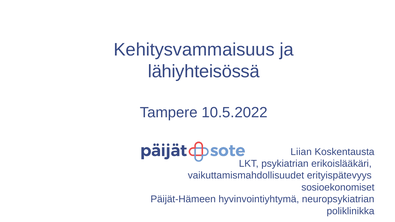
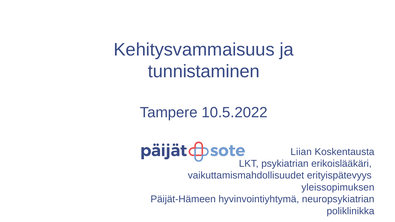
lähiyhteisössä: lähiyhteisössä -> tunnistaminen (204, 71)
sosioekonomiset: sosioekonomiset -> yleissopimuksen (338, 187)
